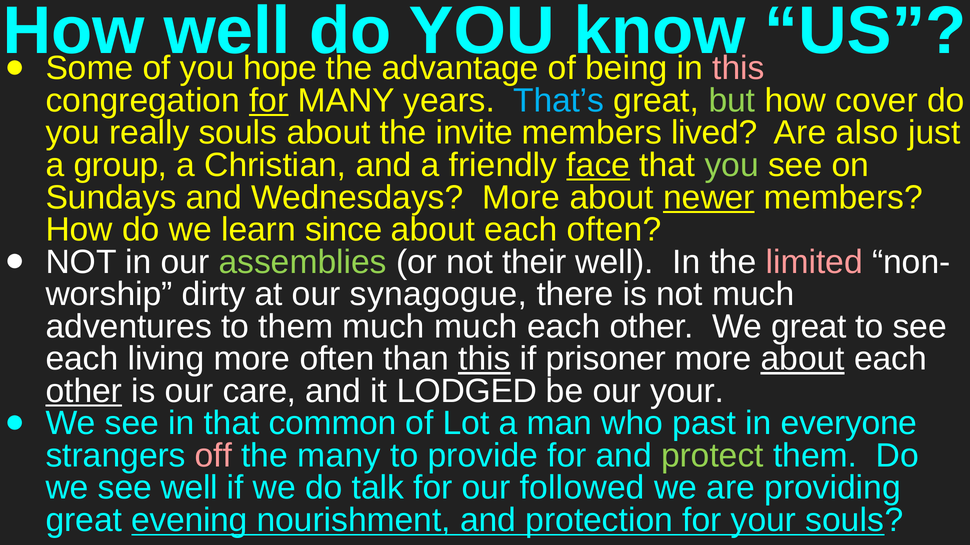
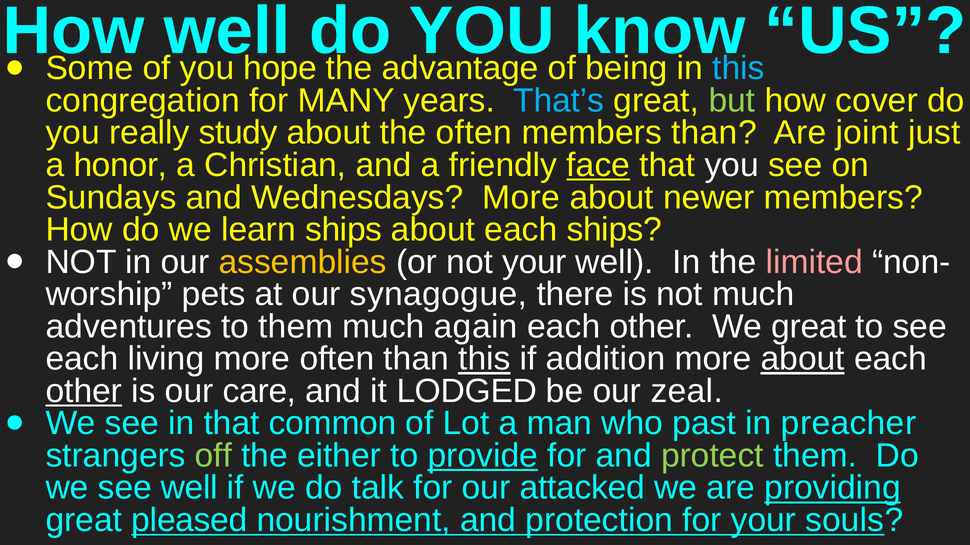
this colour: pink -> light blue (738, 68)
for underline: present -> none (269, 101)
really souls: souls -> study (238, 133)
the invite: invite -> often (474, 133)
members lived: lived -> than (714, 133)
also: also -> joint (867, 133)
group: group -> honor (120, 165)
you colour: light green -> white (732, 165)
newer underline: present -> none (709, 198)
learn since: since -> ships (344, 230)
each often: often -> ships (614, 230)
assemblies colour: light green -> yellow (303, 262)
not their: their -> your (534, 262)
dirty: dirty -> pets (214, 295)
much much: much -> again (476, 327)
prisoner: prisoner -> addition (606, 359)
our your: your -> zeal (687, 392)
everyone: everyone -> preacher (849, 424)
off colour: pink -> light green (213, 456)
the many: many -> either (339, 456)
provide underline: none -> present (483, 456)
followed: followed -> attacked (582, 488)
providing underline: none -> present (833, 488)
evening: evening -> pleased (189, 521)
